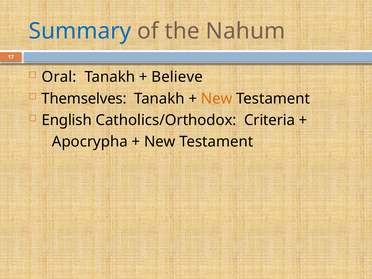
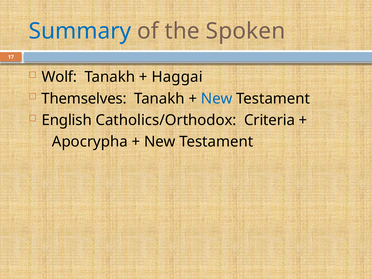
Nahum: Nahum -> Spoken (246, 31)
Oral: Oral -> Wolf (59, 77)
Believe: Believe -> Haggai (177, 77)
New colour: orange -> blue (217, 99)
